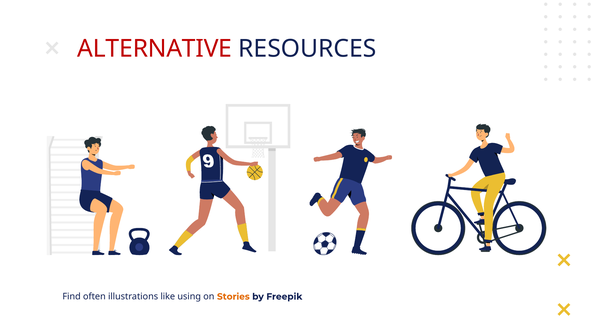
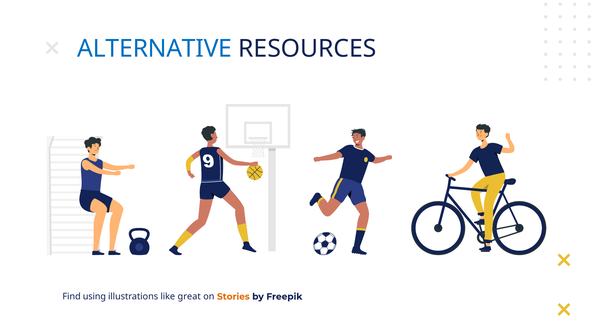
ALTERNATIVE colour: red -> blue (155, 48)
often: often -> using (94, 296)
using: using -> great (189, 296)
